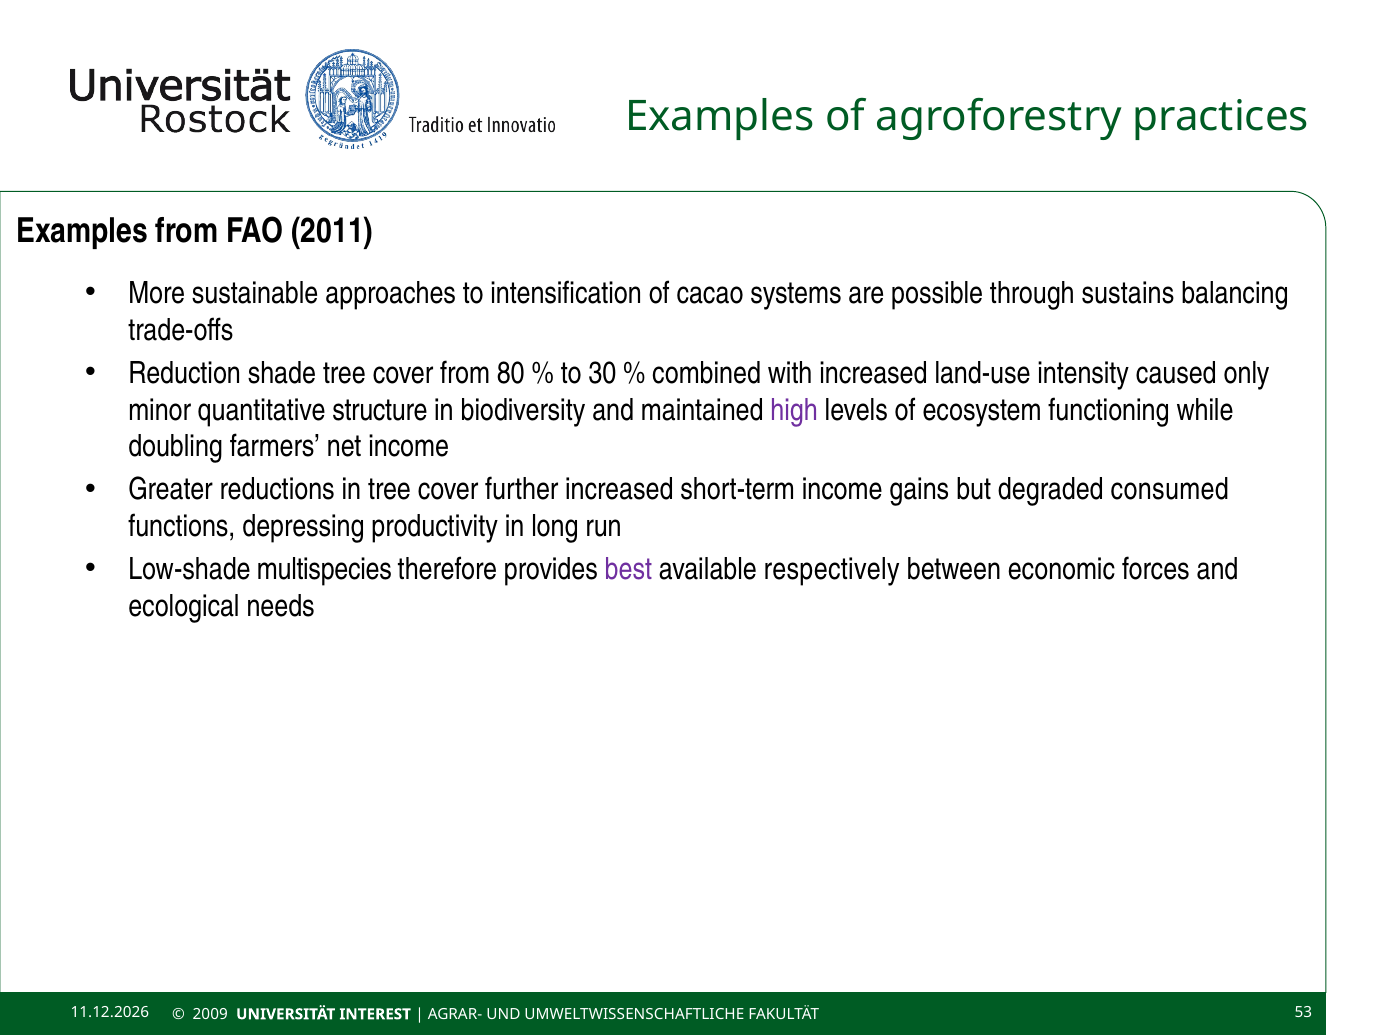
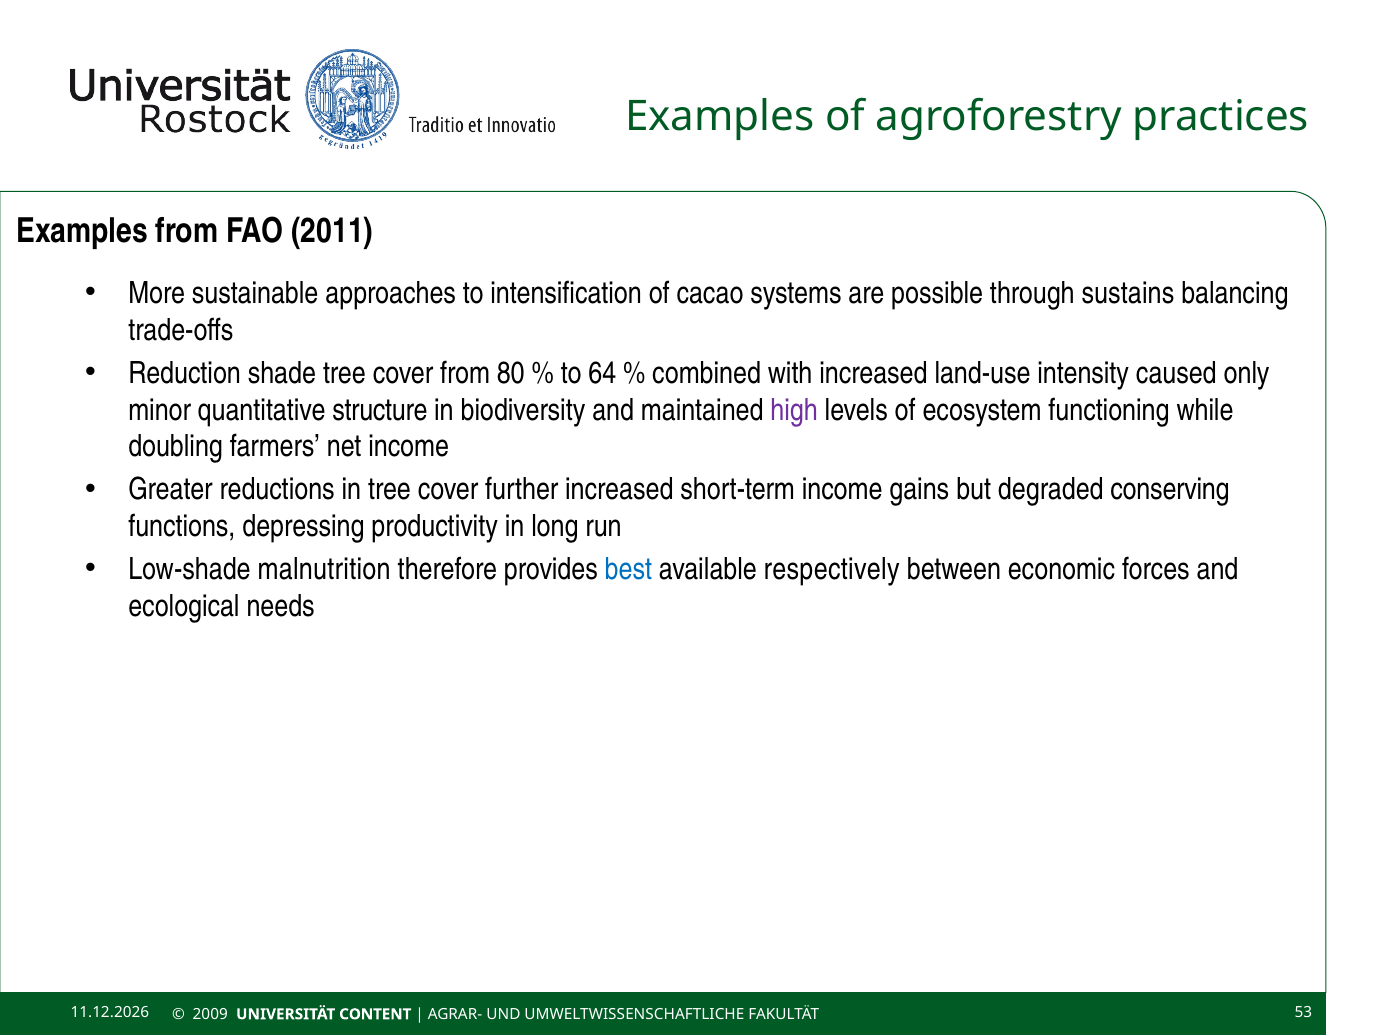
30: 30 -> 64 (602, 373)
consumed: consumed -> conserving (1170, 490)
multispecies: multispecies -> malnutrition (324, 569)
best colour: purple -> blue (628, 569)
INTEREST: INTEREST -> CONTENT (375, 1014)
